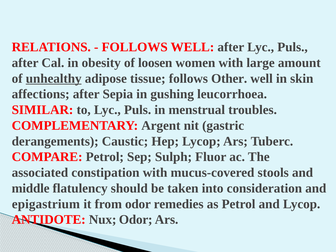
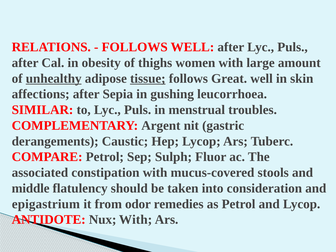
loosen: loosen -> thighs (155, 63)
tissue underline: none -> present (148, 78)
Other: Other -> Great (229, 78)
Nux Odor: Odor -> With (136, 220)
